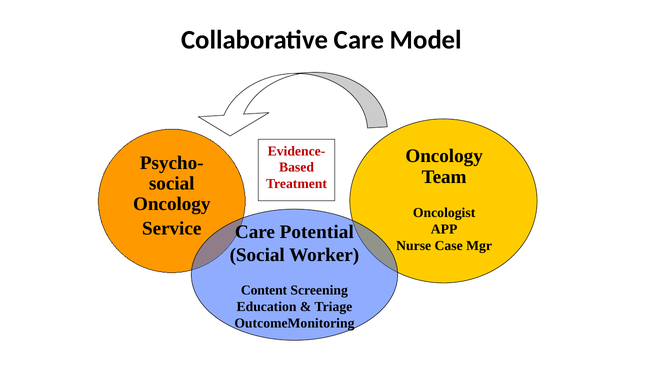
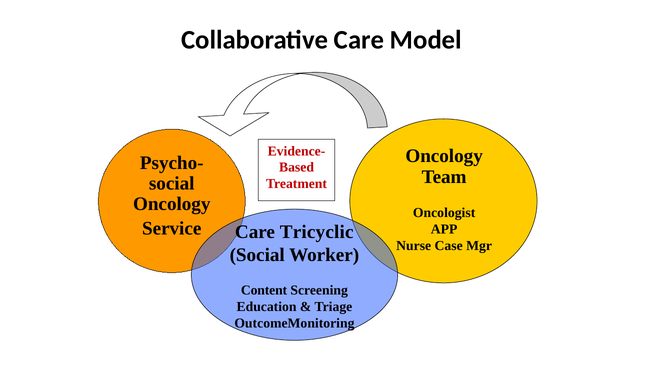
Potential: Potential -> Tricyclic (317, 232)
